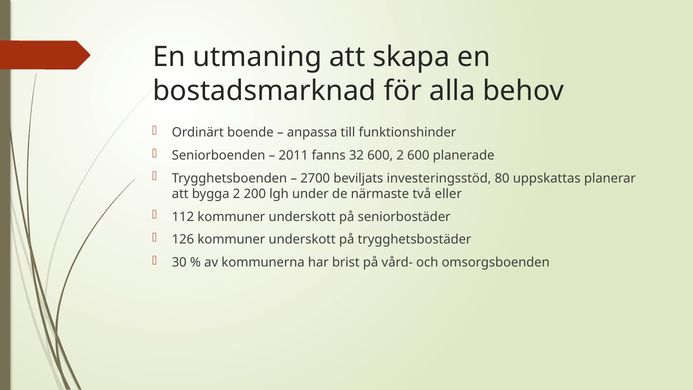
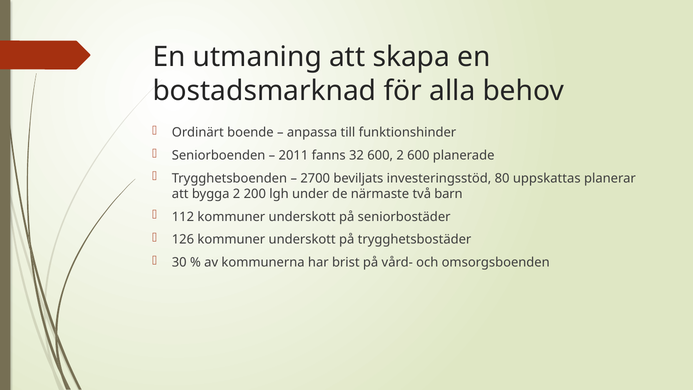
eller: eller -> barn (448, 194)
